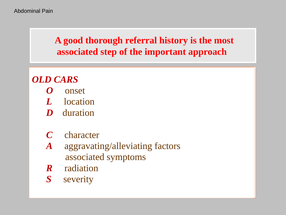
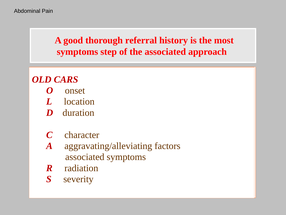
associated: associated -> symptoms (77, 52)
the important: important -> associated (165, 52)
